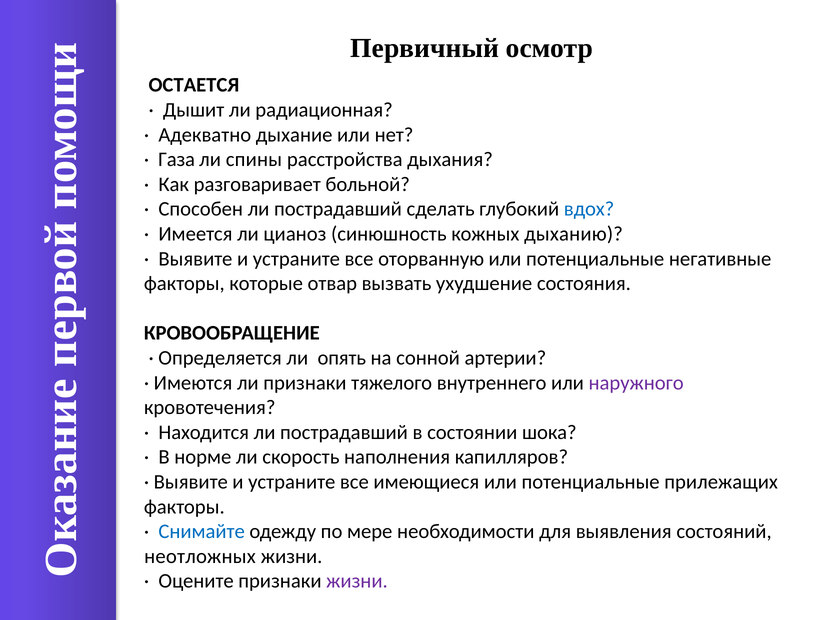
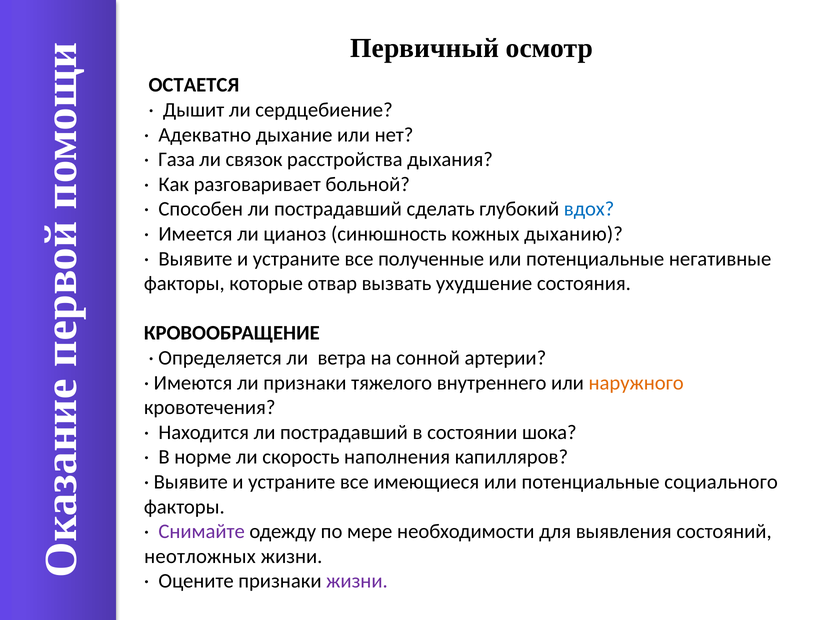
радиационная: радиационная -> сердцебиение (324, 110)
спины: спины -> связок (254, 160)
оторванную: оторванную -> полученные (431, 259)
опять: опять -> ветра (342, 358)
наружного colour: purple -> orange (636, 383)
прилежащих: прилежащих -> социального (721, 482)
Снимайте colour: blue -> purple (202, 532)
